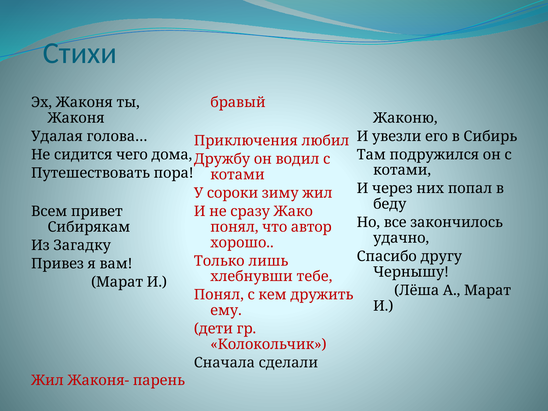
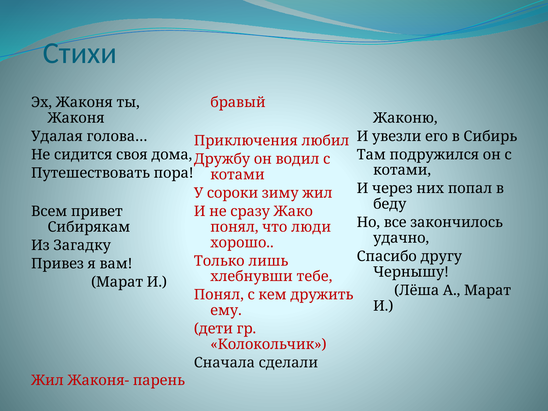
чего: чего -> своя (132, 155)
автор: автор -> люди (311, 227)
